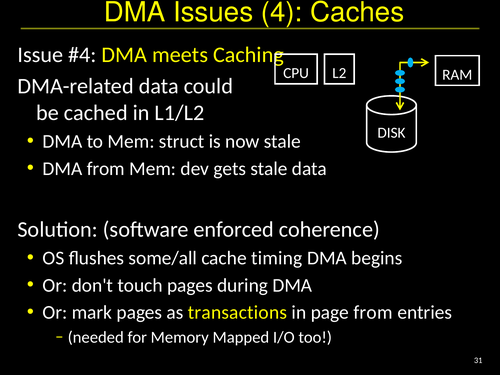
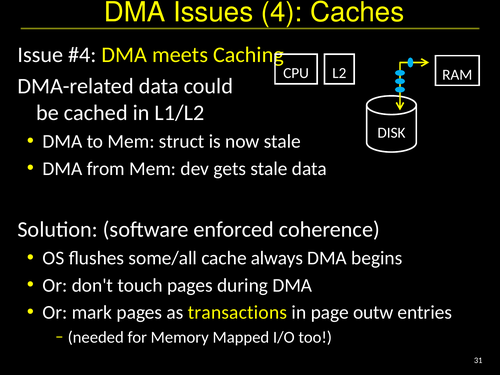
timing: timing -> always (277, 258)
page from: from -> outw (373, 312)
